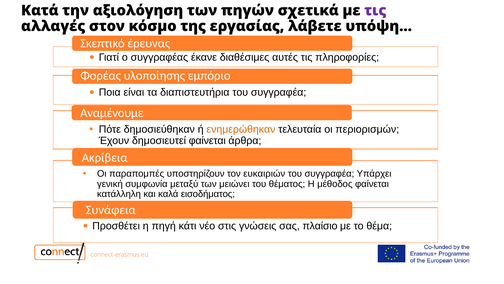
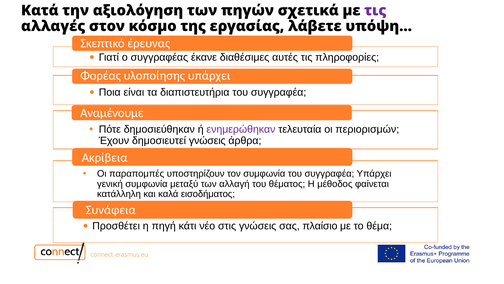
υλοποίησης εμπόριο: εμπόριο -> υπάρχει (209, 76)
ενημερώθηκαν colour: orange -> purple (241, 129)
δημοσιευτεί φαίνεται: φαίνεται -> γνώσεις (207, 141)
τον ευκαιριών: ευκαιριών -> συμφωνία (264, 173)
μειώνει: μειώνει -> αλλαγή (234, 184)
